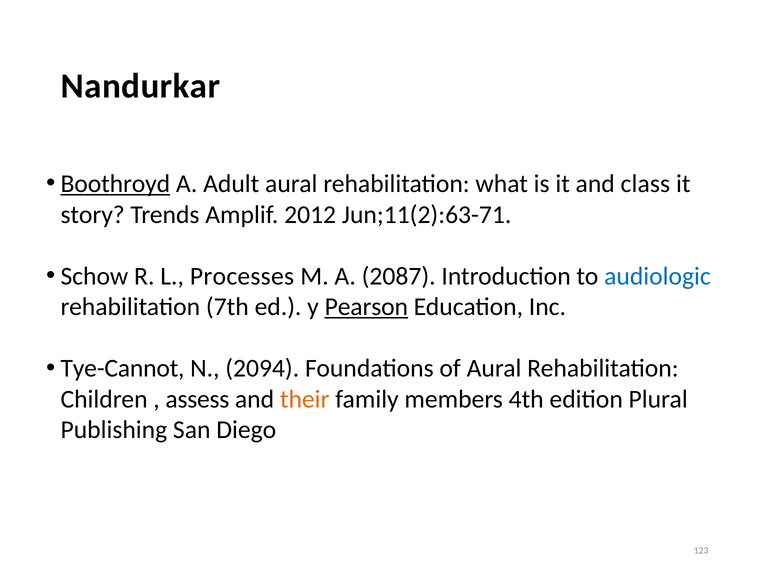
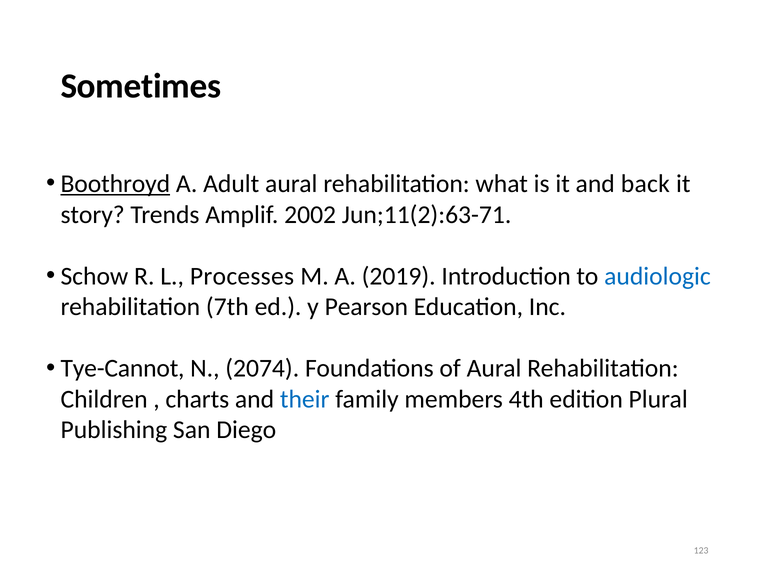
Nandurkar: Nandurkar -> Sometimes (141, 86)
class: class -> back (645, 184)
2012: 2012 -> 2002 (310, 215)
2087: 2087 -> 2019 (399, 276)
Pearson underline: present -> none (366, 307)
2094: 2094 -> 2074 (262, 368)
assess: assess -> charts (197, 399)
their colour: orange -> blue (305, 399)
